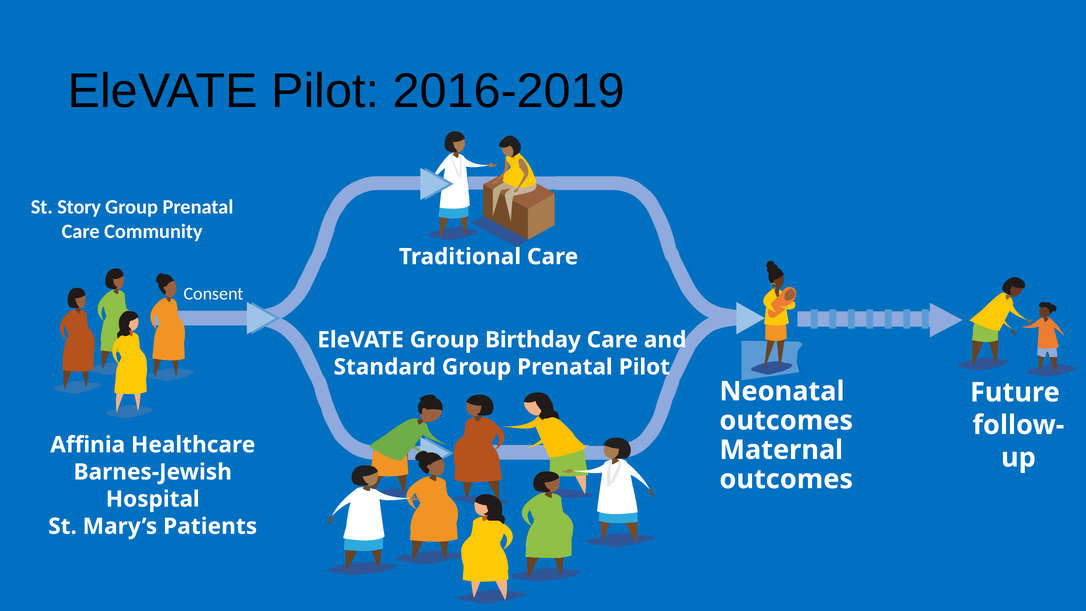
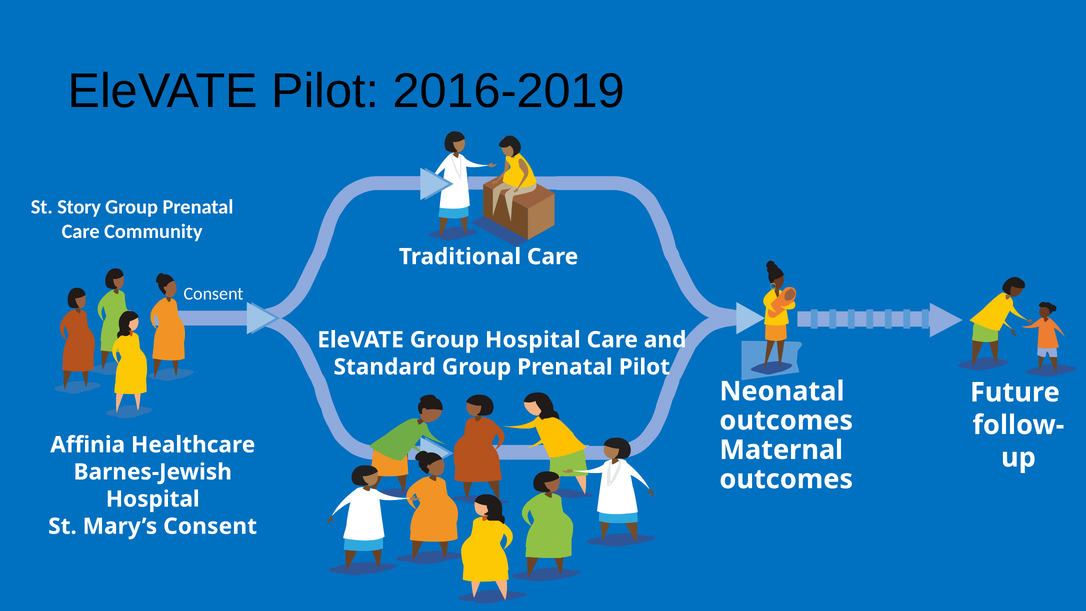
Group Birthday: Birthday -> Hospital (533, 340)
Mary’s Patients: Patients -> Consent (210, 526)
